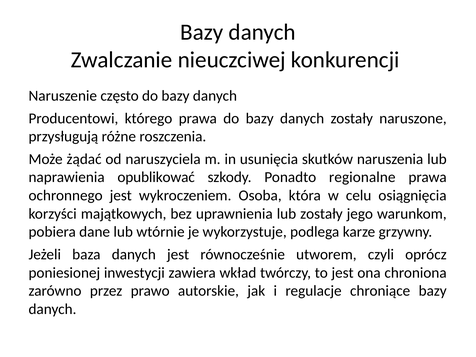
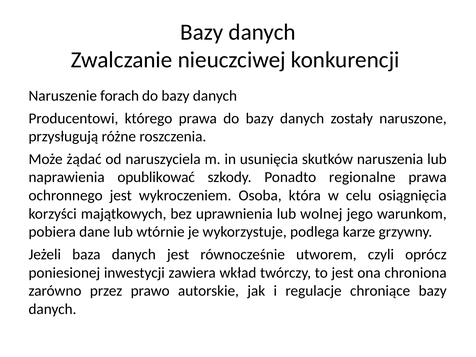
często: często -> forach (120, 96)
lub zostały: zostały -> wolnej (321, 214)
